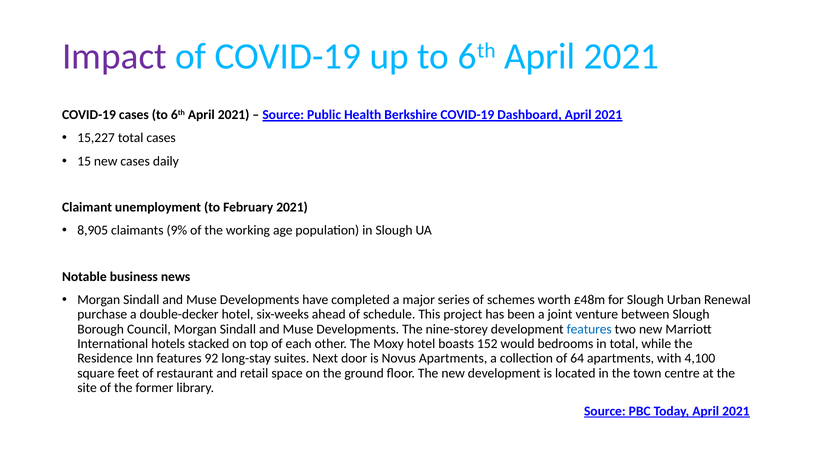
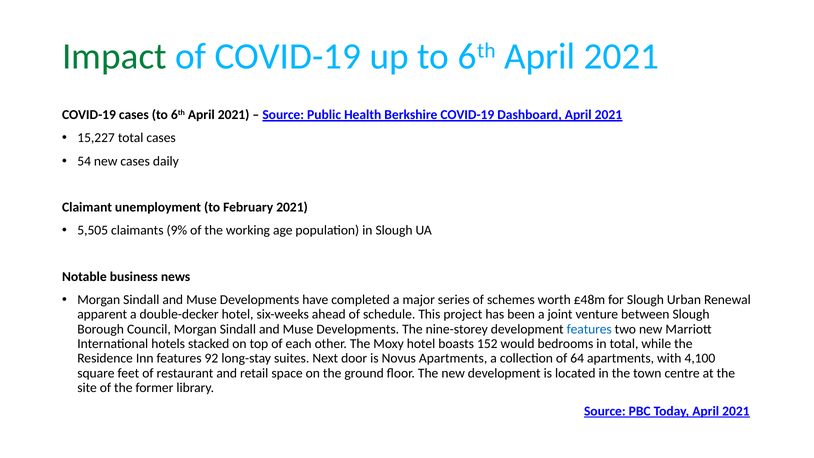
Impact colour: purple -> green (114, 56)
15: 15 -> 54 (84, 161)
8,905: 8,905 -> 5,505 (93, 230)
purchase: purchase -> apparent (102, 314)
